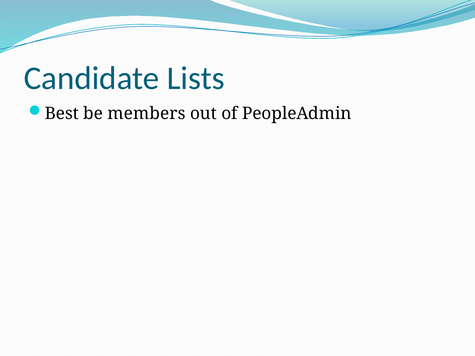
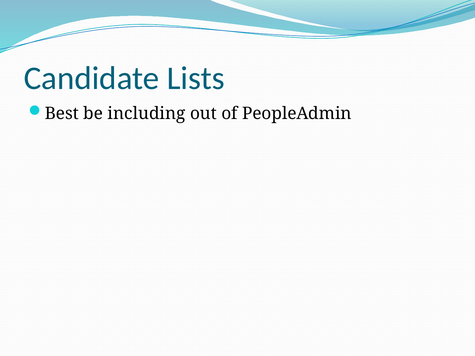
members: members -> including (147, 114)
